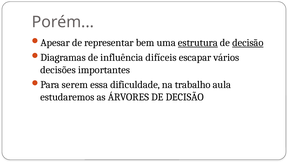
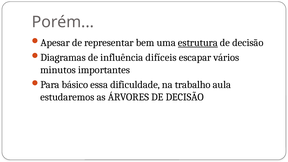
decisão underline: present -> none (248, 43)
decisões: decisões -> minutos (58, 70)
serem: serem -> básico (75, 85)
